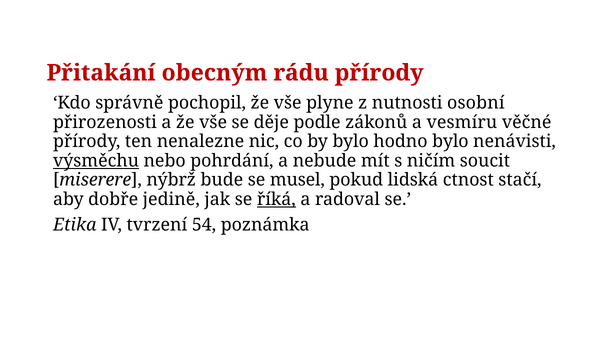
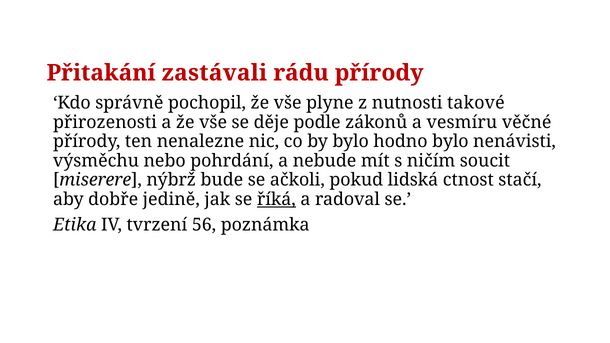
obecným: obecným -> zastávali (214, 73)
osobní: osobní -> takové (476, 103)
výsměchu underline: present -> none (96, 161)
musel: musel -> ačkoli (297, 180)
54: 54 -> 56 (204, 225)
